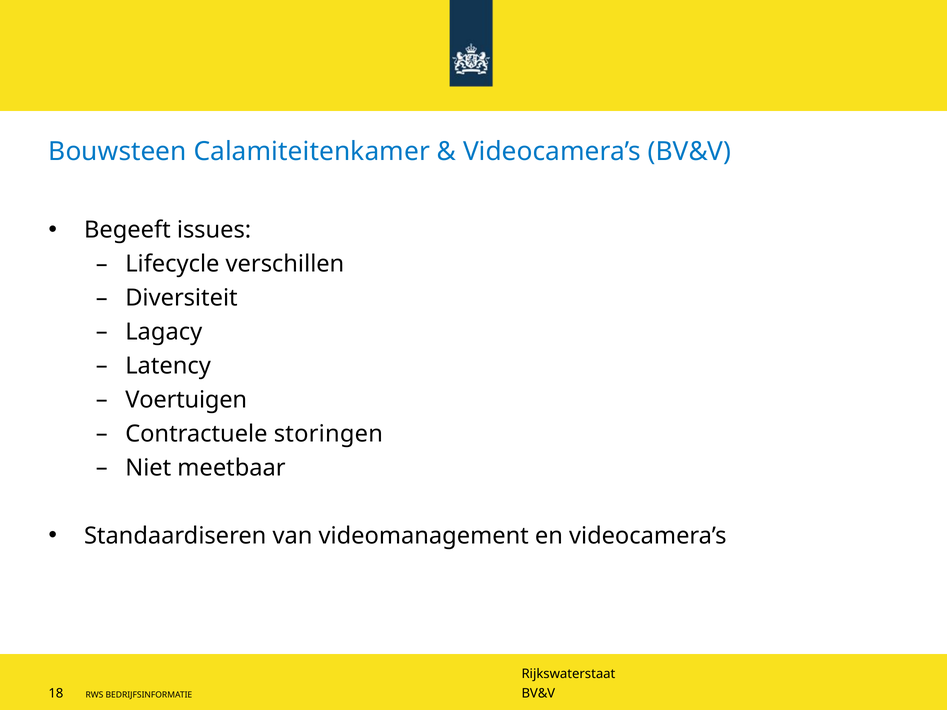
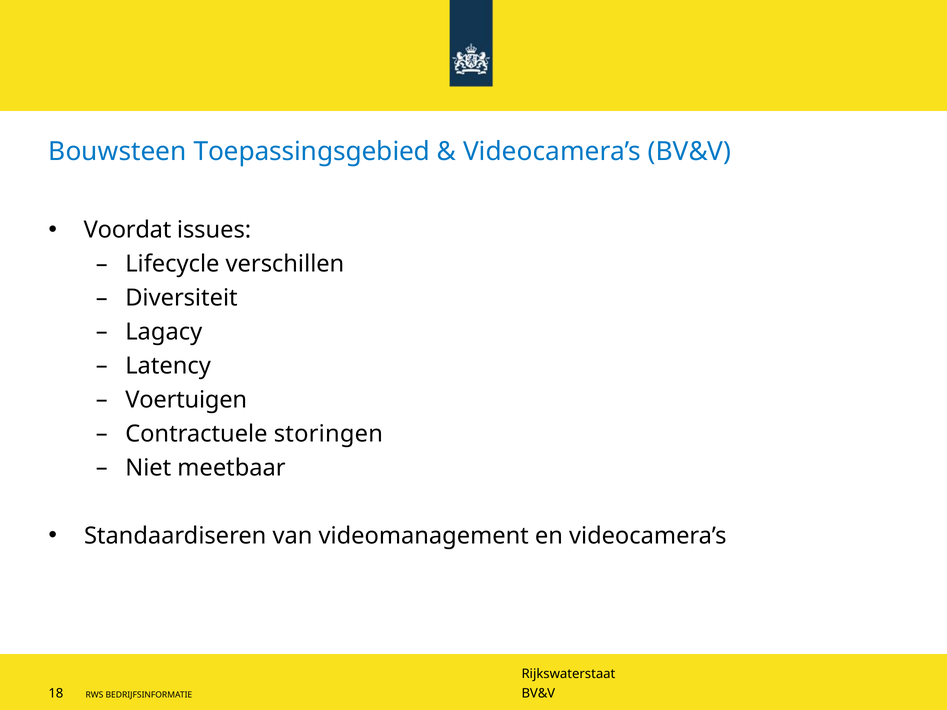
Calamiteitenkamer: Calamiteitenkamer -> Toepassingsgebied (312, 152)
Begeeft: Begeeft -> Voordat (128, 230)
